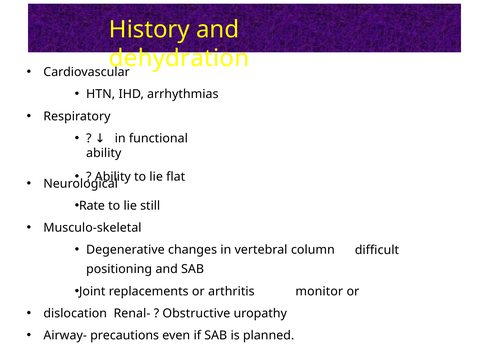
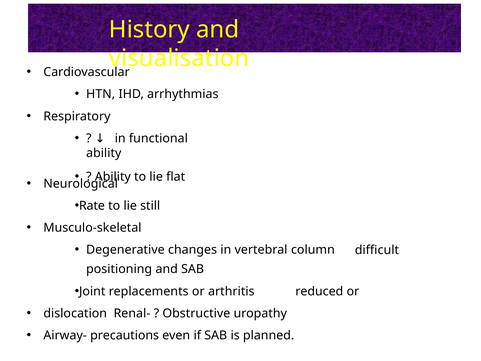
dehydration: dehydration -> visualisation (179, 58)
monitor: monitor -> reduced (319, 291)
